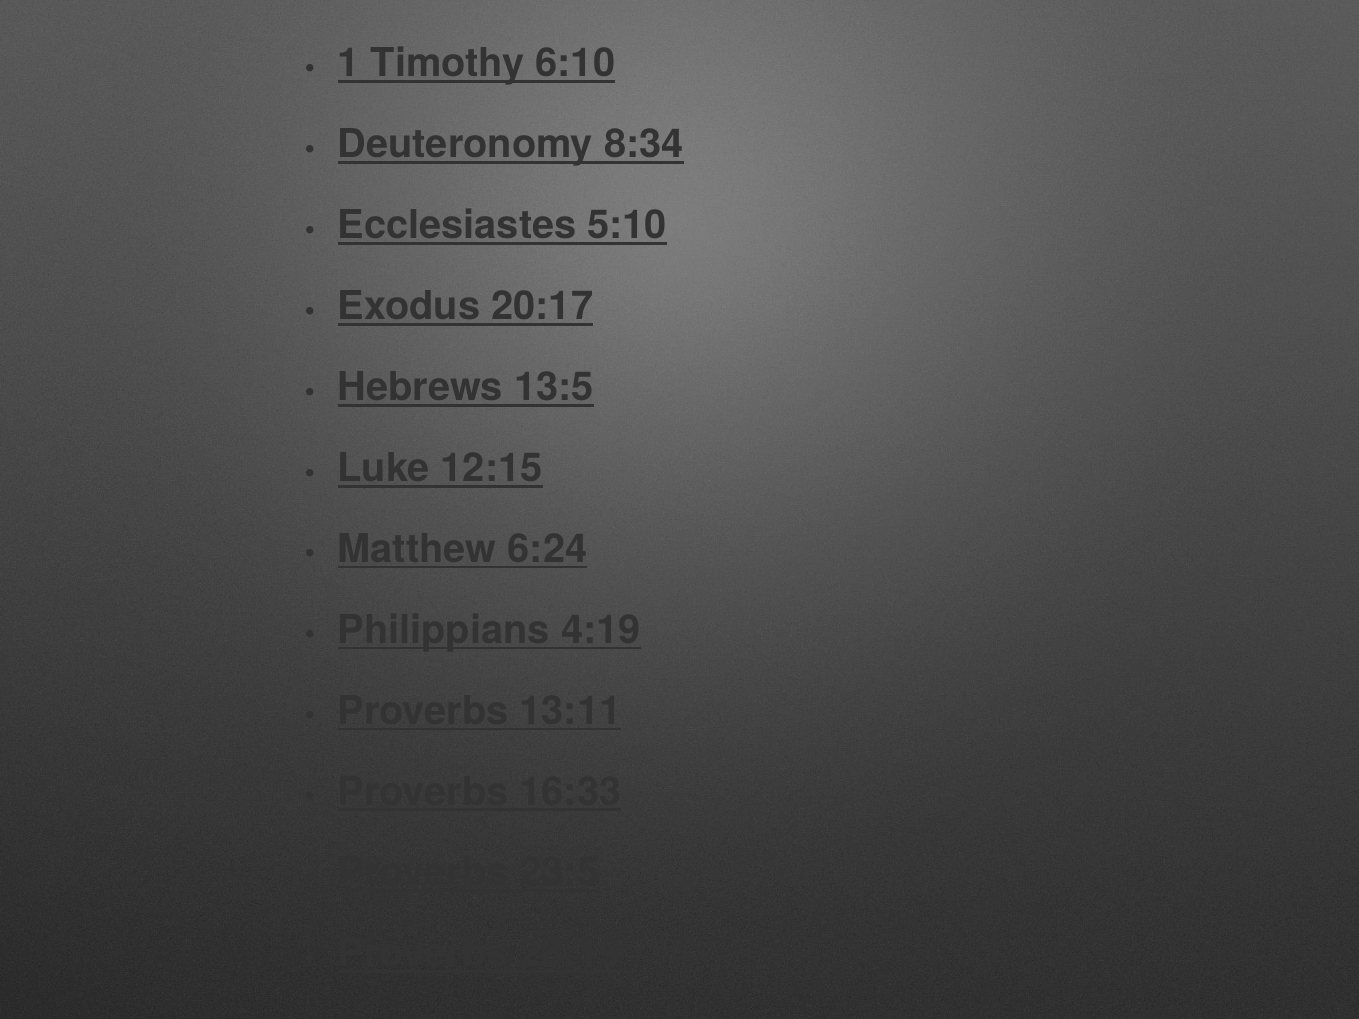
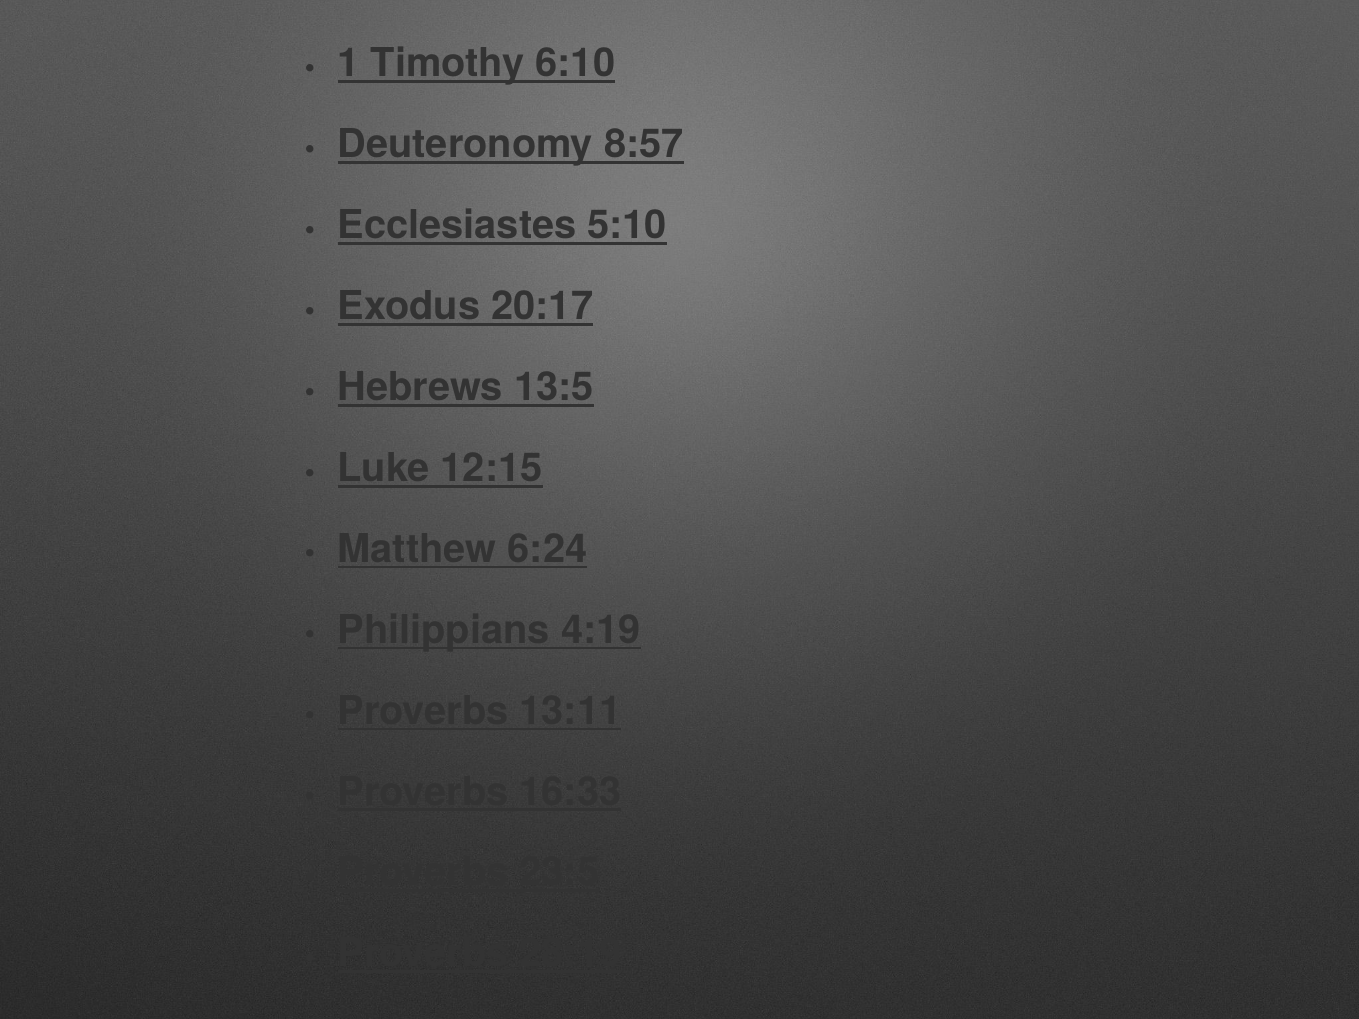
8:34: 8:34 -> 8:57 (644, 145)
